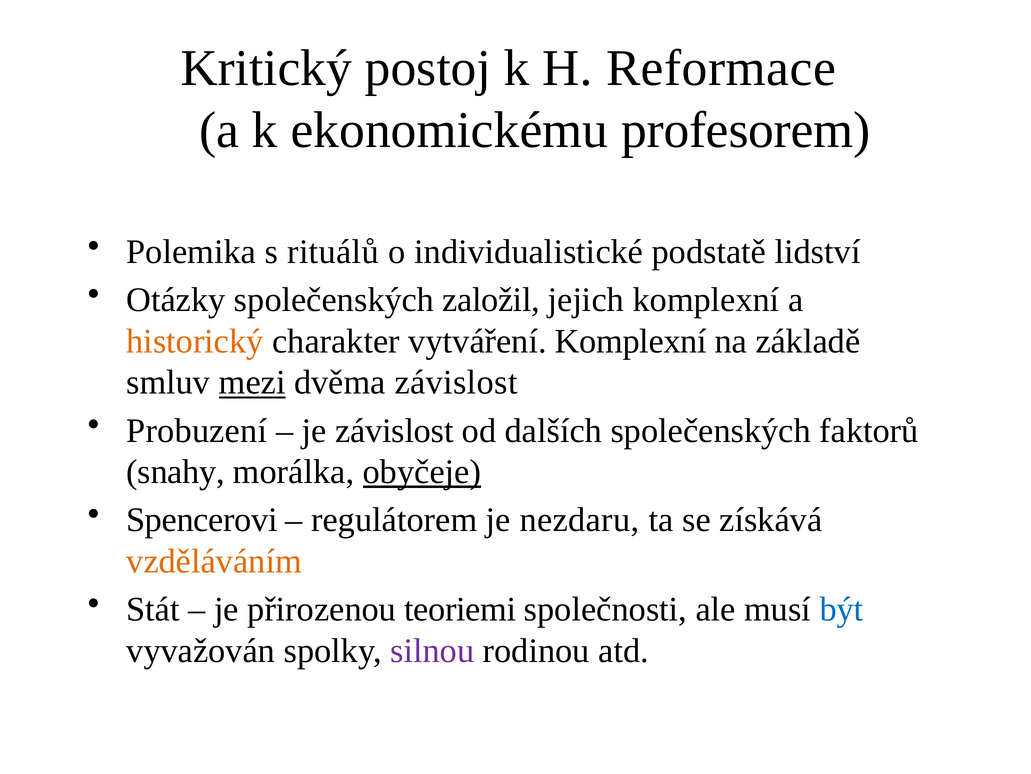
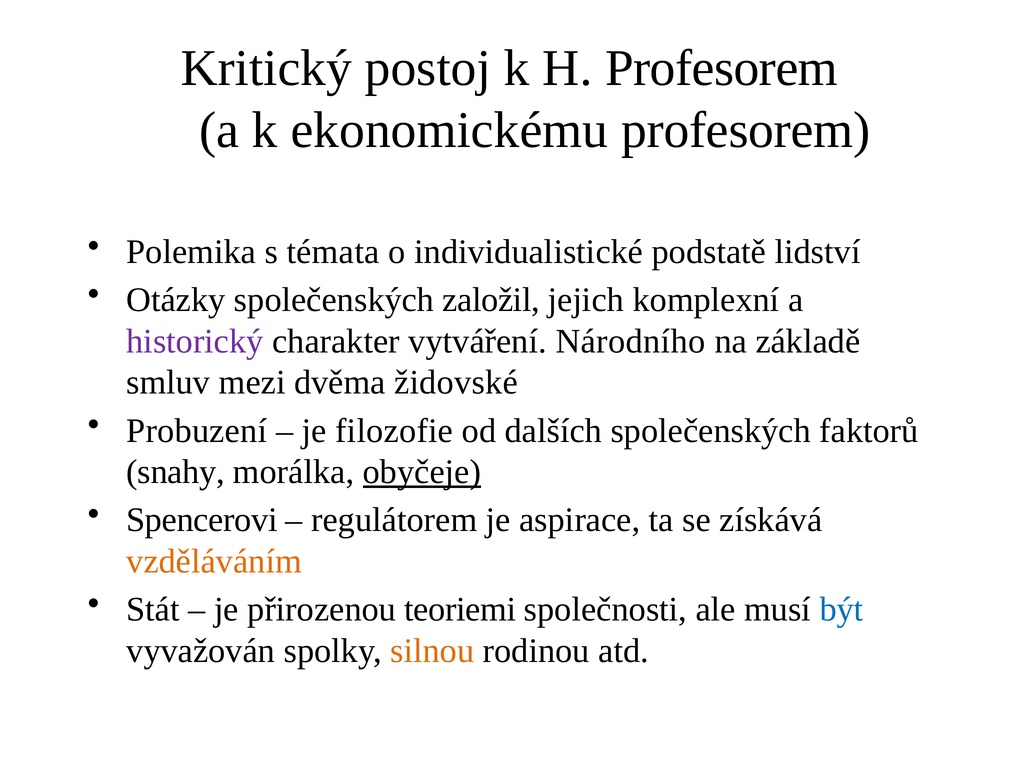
H Reformace: Reformace -> Profesorem (722, 68)
rituálů: rituálů -> témata (333, 252)
historický colour: orange -> purple (195, 341)
vytváření Komplexní: Komplexní -> Národního (630, 341)
mezi underline: present -> none (252, 382)
dvěma závislost: závislost -> židovské (456, 382)
je závislost: závislost -> filozofie (394, 430)
nezdaru: nezdaru -> aspirace (580, 520)
silnou colour: purple -> orange (432, 650)
